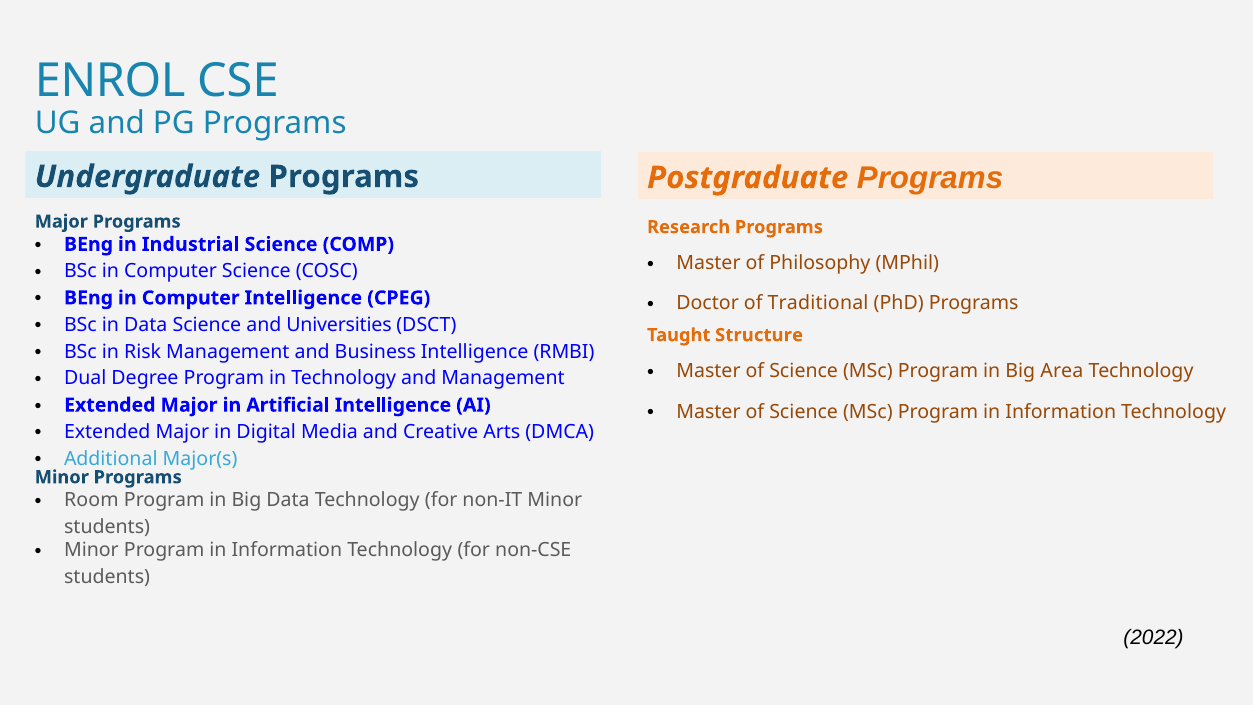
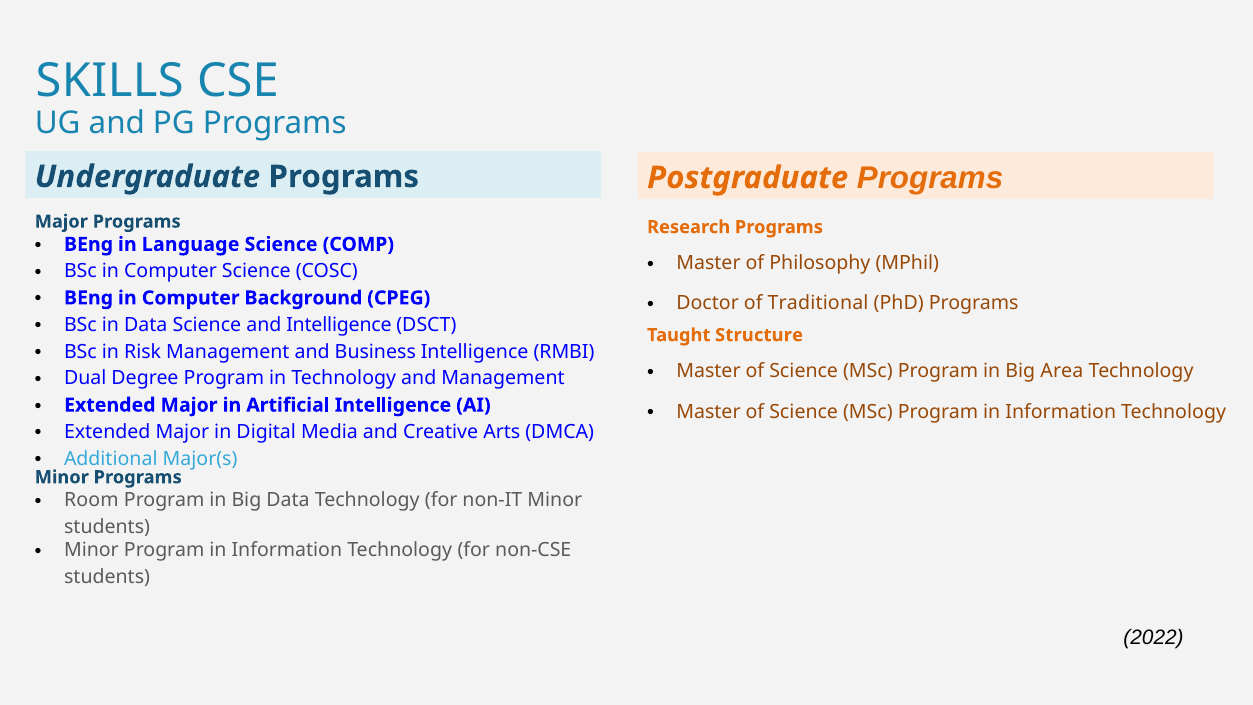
ENROL: ENROL -> SKILLS (110, 81)
Industrial: Industrial -> Language (191, 244)
Computer Intelligence: Intelligence -> Background (303, 298)
and Universities: Universities -> Intelligence (339, 325)
